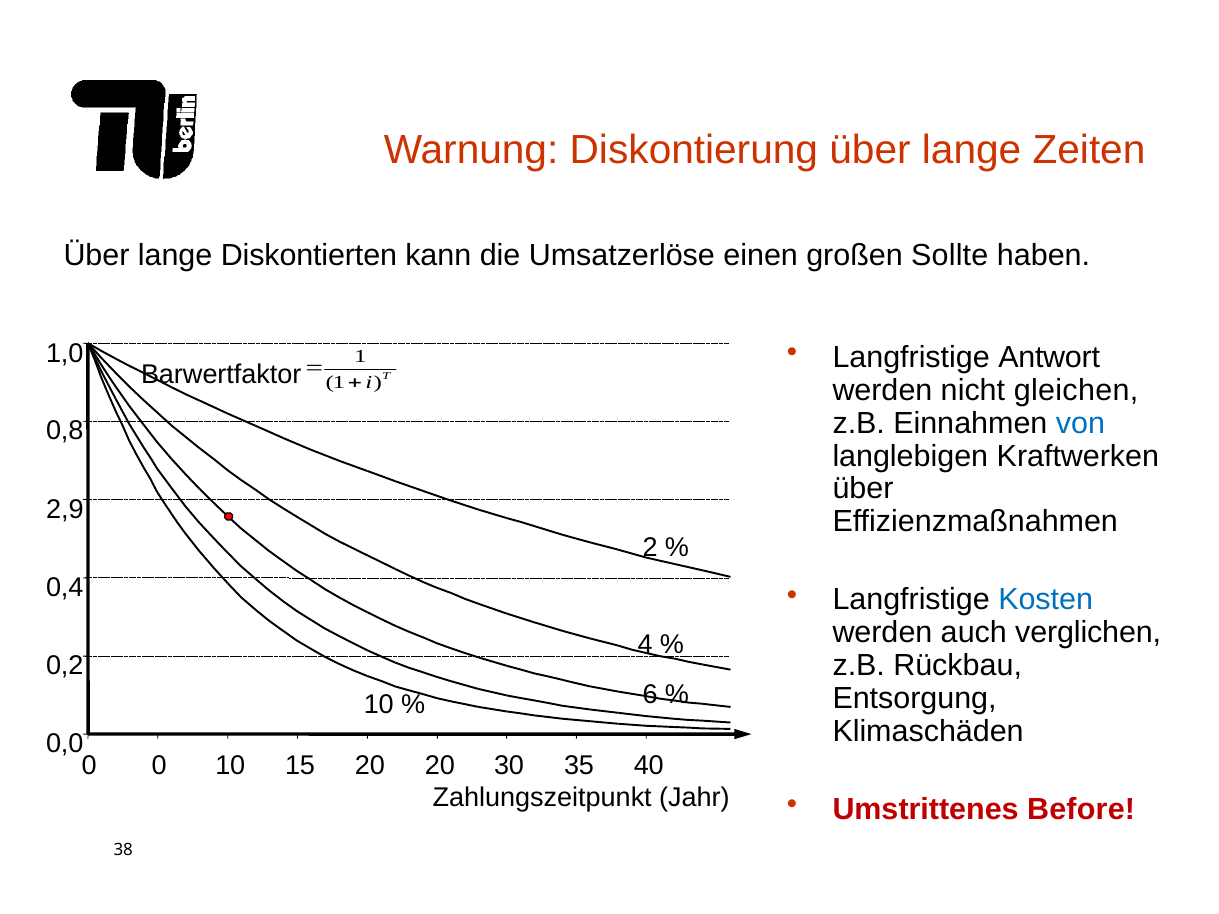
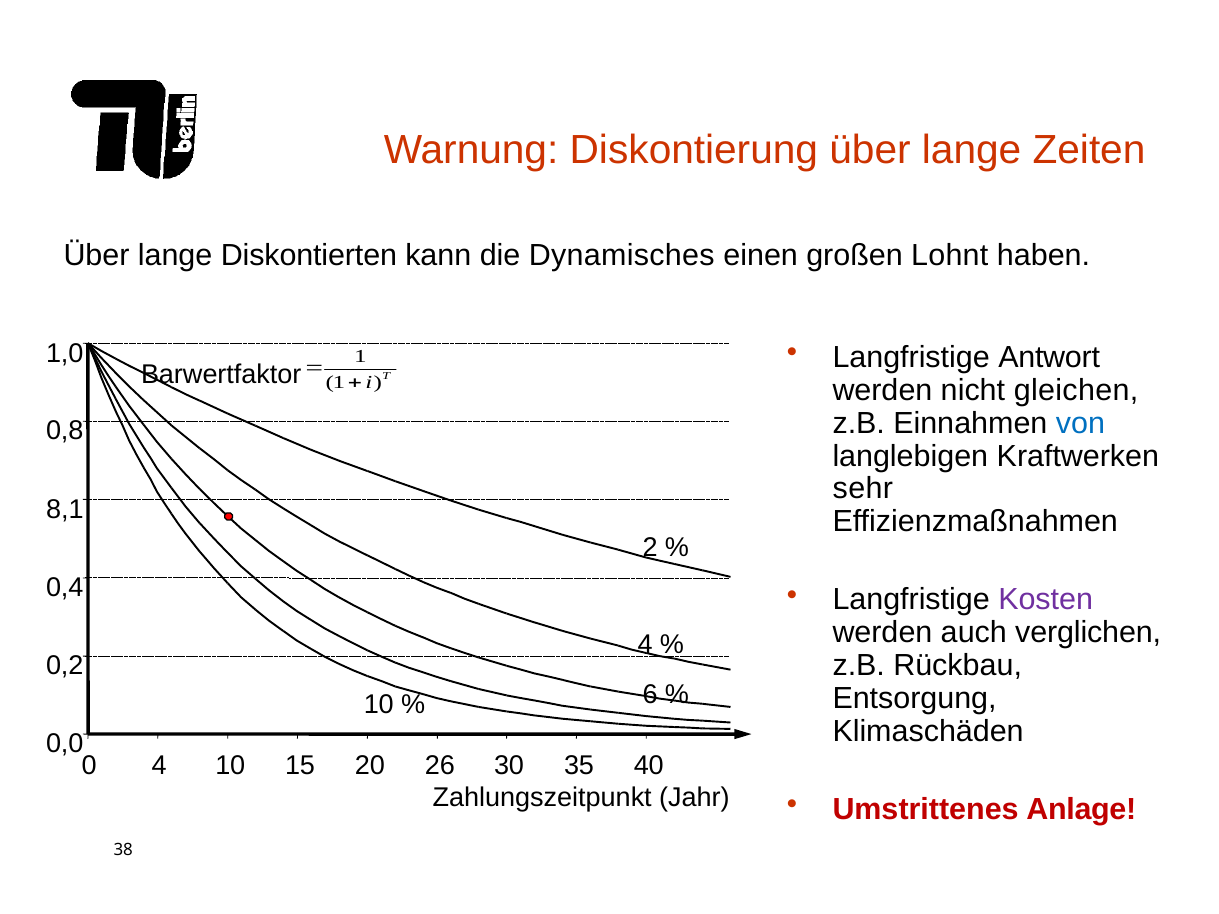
Umsatzerlöse: Umsatzerlöse -> Dynamisches (622, 255)
Sollte: Sollte -> Lohnt (950, 255)
über: über -> sehr (863, 489)
2,9: 2,9 -> 8,1 (65, 509)
Kosten colour: blue -> purple (1046, 600)
0 0: 0 -> 4 (159, 765)
20 20: 20 -> 26 (440, 765)
Before: Before -> Anlage (1081, 810)
